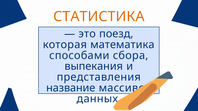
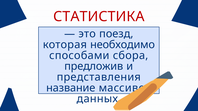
СТАТИСТИКА colour: orange -> red (99, 17)
математика: математика -> необходимо (123, 45)
выпекания: выпекания -> предложив (94, 66)
